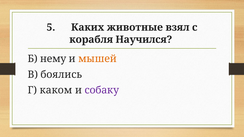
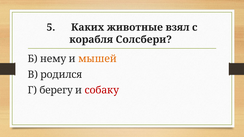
Научился: Научился -> Солсбери (144, 40)
боялись: боялись -> родился (61, 75)
каком: каком -> берегу (56, 90)
собаку colour: purple -> red (102, 90)
